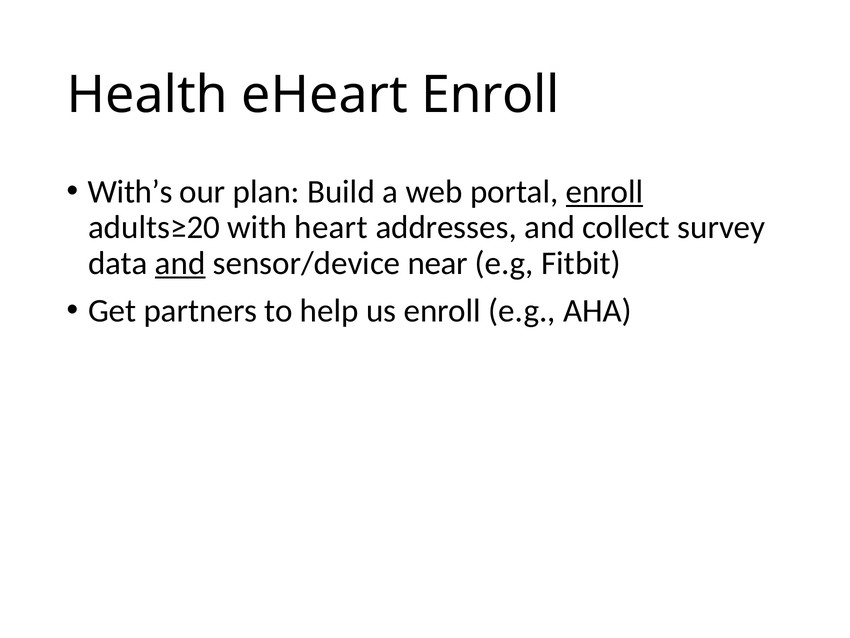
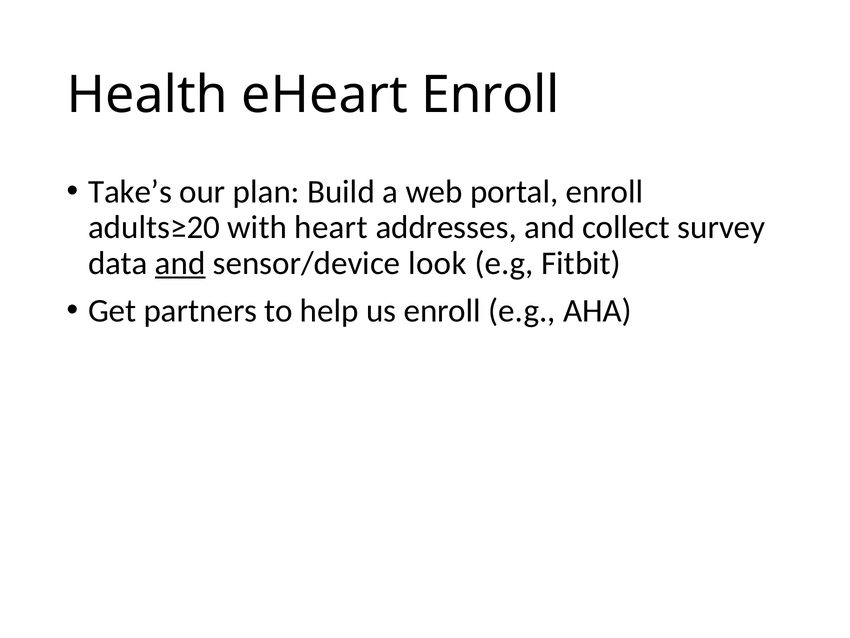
With’s: With’s -> Take’s (130, 192)
enroll underline: present -> none (605, 192)
near: near -> look (437, 263)
